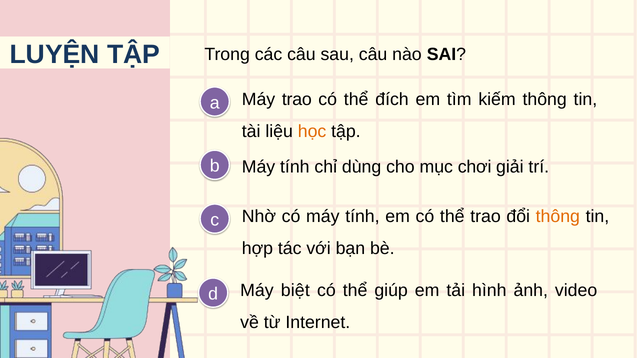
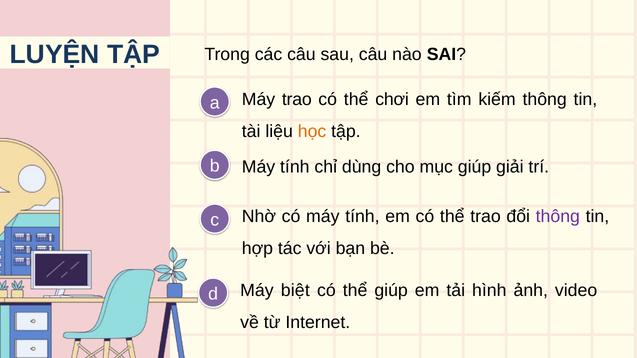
đích: đích -> chơi (392, 99)
mục chơi: chơi -> giúp (475, 167)
thông colour: orange -> purple (558, 217)
